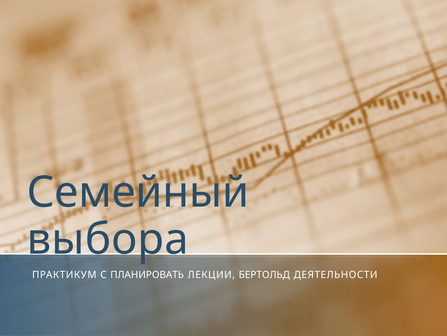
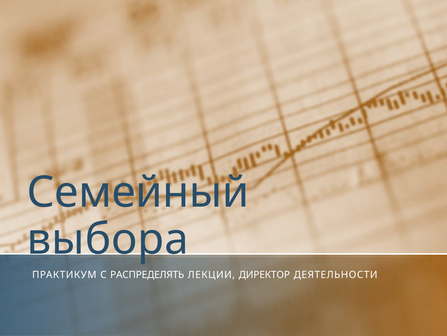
ПЛАНИРОВАТЬ: ПЛАНИРОВАТЬ -> РАСПРЕДЕЛЯТЬ (147, 274)
БЕРТОЛЬД: БЕРТОЛЬД -> ДИРЕКТОР (264, 274)
